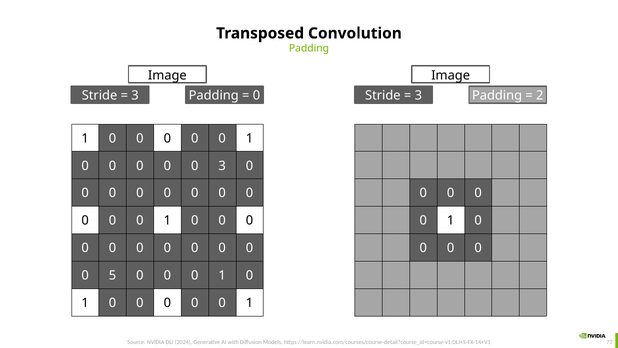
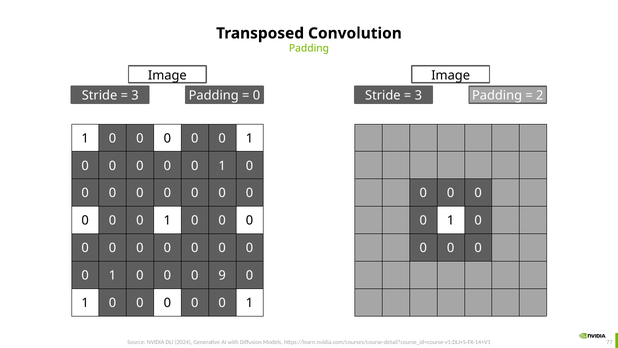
3: 3 -> 1 (222, 166)
5: 5 -> 1 (113, 275)
1: 1 -> 9 (222, 275)
